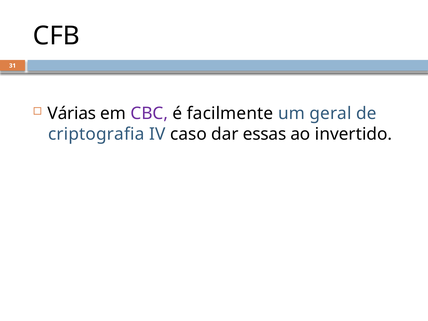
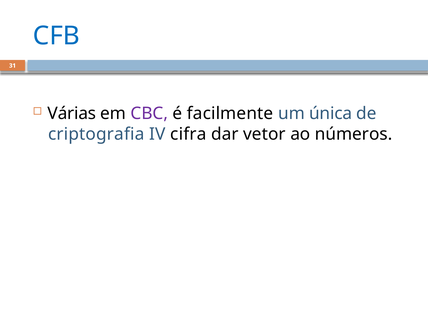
CFB colour: black -> blue (56, 36)
geral: geral -> única (331, 113)
caso: caso -> cifra (188, 134)
essas: essas -> vetor (264, 134)
invertido: invertido -> números (354, 134)
